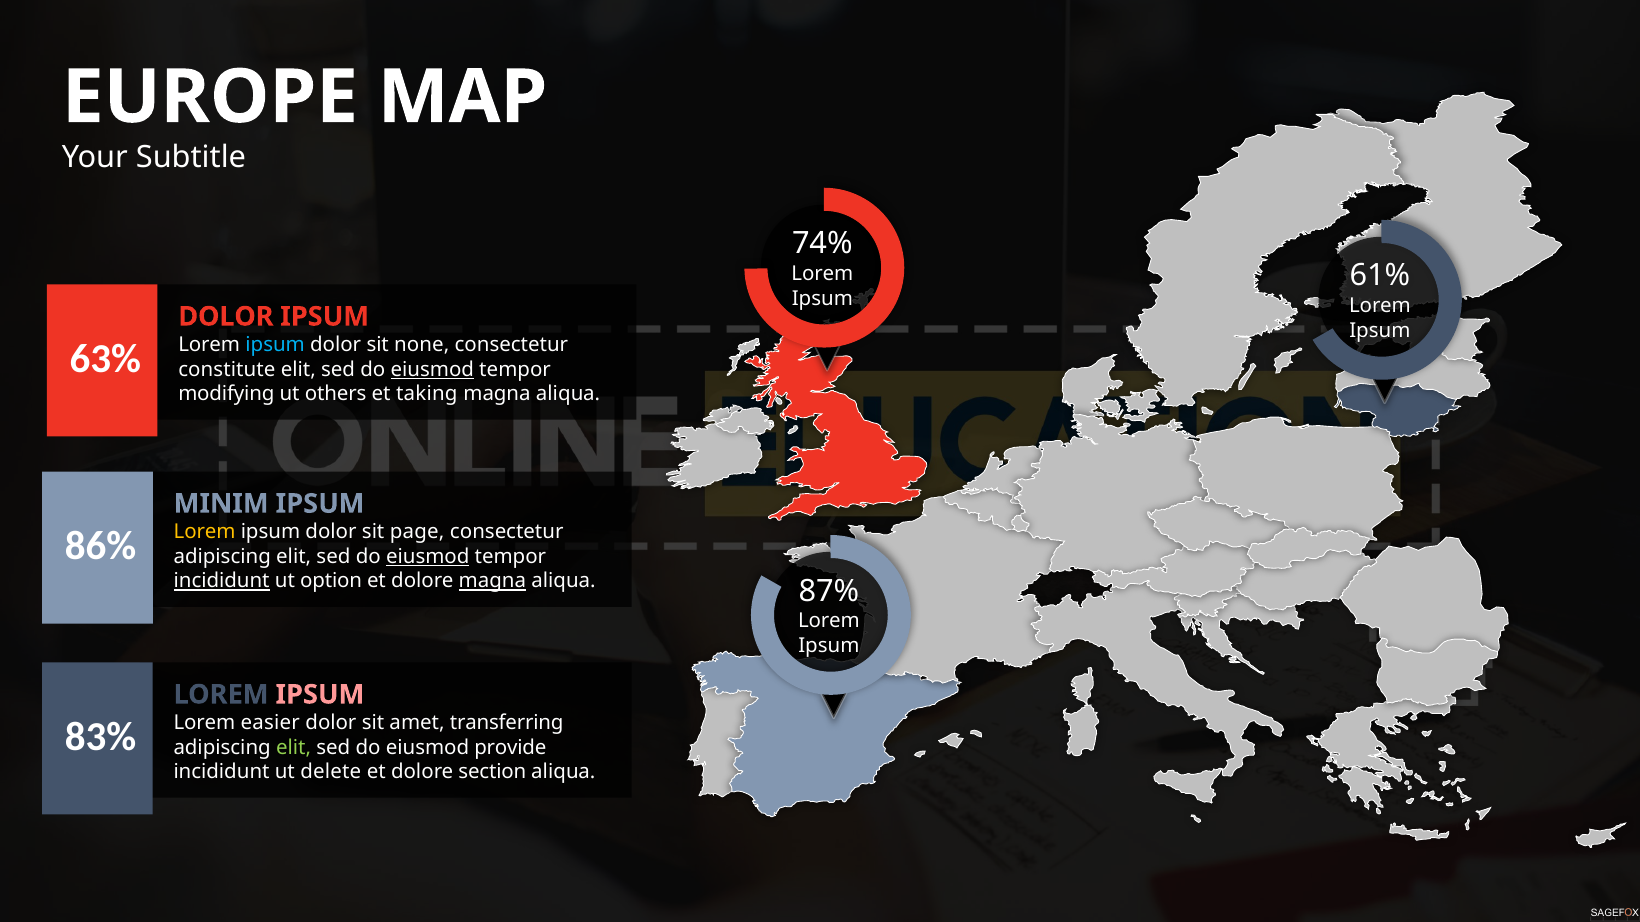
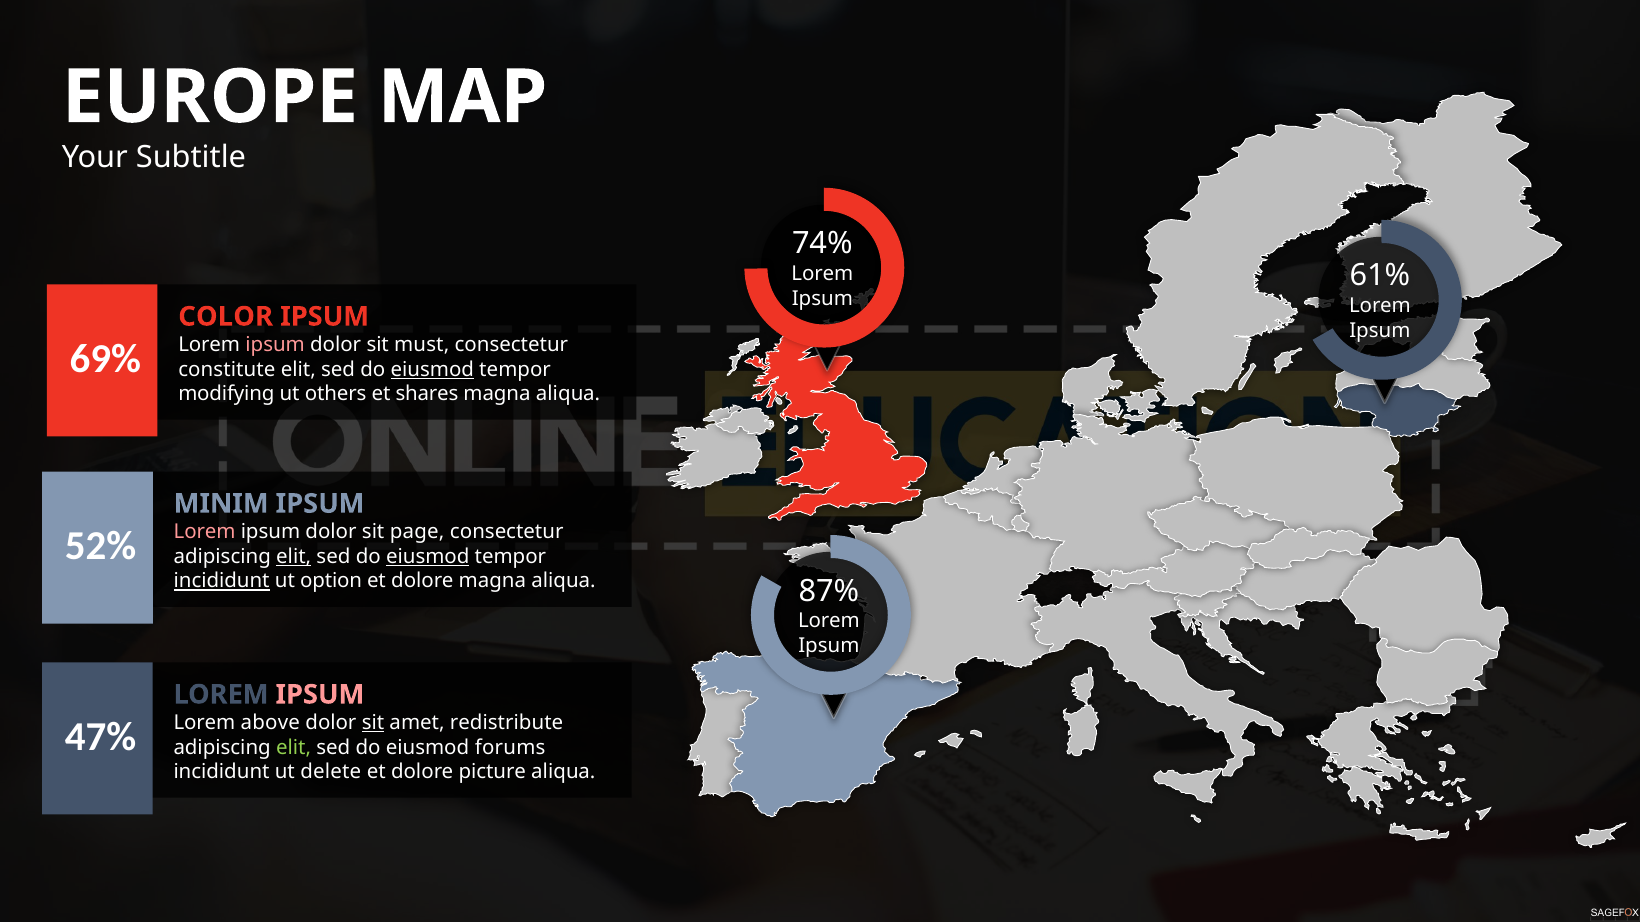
DOLOR: DOLOR -> COLOR (226, 317)
ipsum colour: light blue -> pink (275, 345)
none: none -> must (422, 345)
63%: 63% -> 69% (105, 359)
taking: taking -> shares (427, 394)
Lorem colour: yellow -> pink (205, 532)
86%: 86% -> 52% (101, 547)
elit underline: none -> present (294, 557)
magna underline: present -> none (492, 581)
easier: easier -> above (270, 723)
sit underline: none -> present (373, 723)
transferring: transferring -> redistribute (507, 723)
83%: 83% -> 47% (101, 737)
provide: provide -> forums (510, 748)
section: section -> picture (492, 772)
